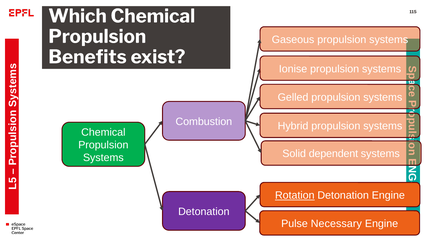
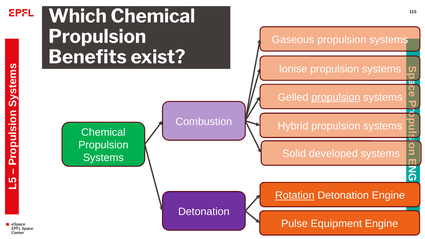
propulsion underline: none -> present (336, 97)
dependent: dependent -> developed (333, 154)
Necessary: Necessary -> Equipment (336, 224)
